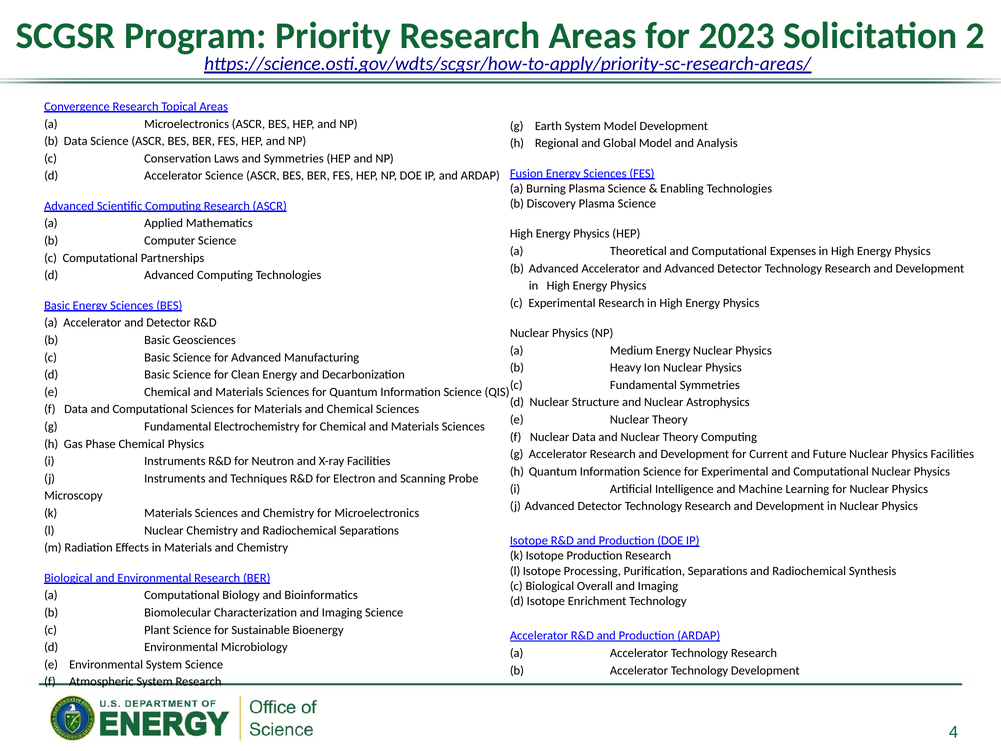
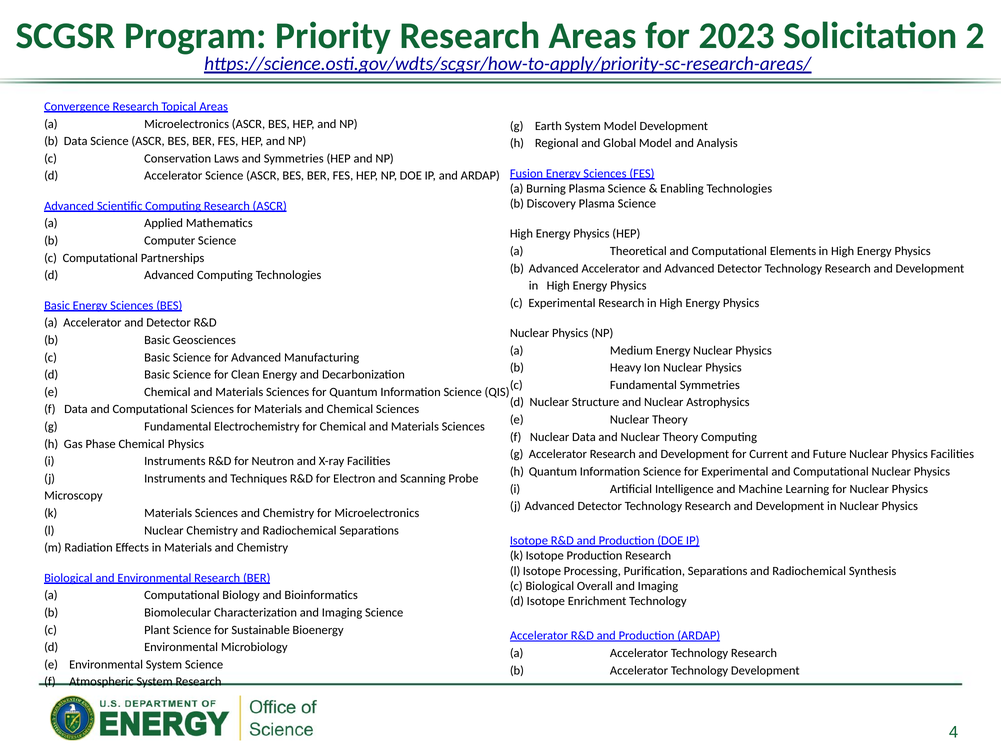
Expenses: Expenses -> Elements (793, 251)
